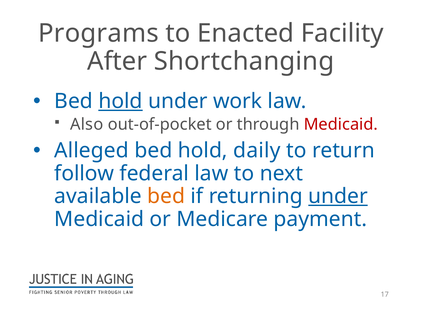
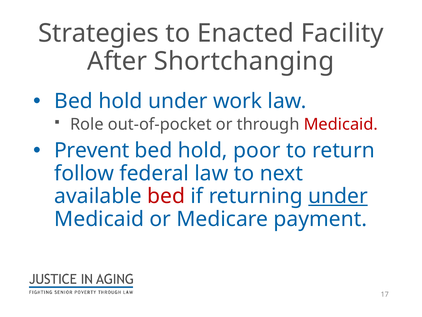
Programs: Programs -> Strategies (99, 33)
hold underline: present -> none (120, 101)
Also: Also -> Role (87, 124)
Alleged: Alleged -> Prevent (92, 150)
daily: daily -> poor (257, 150)
bed colour: orange -> red (166, 196)
